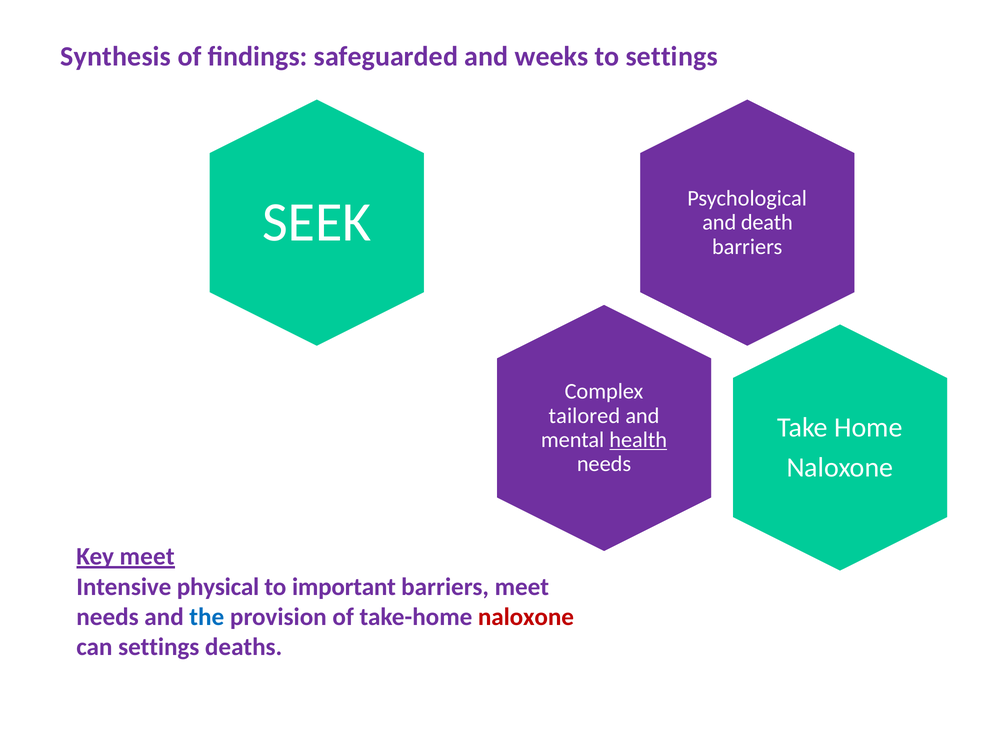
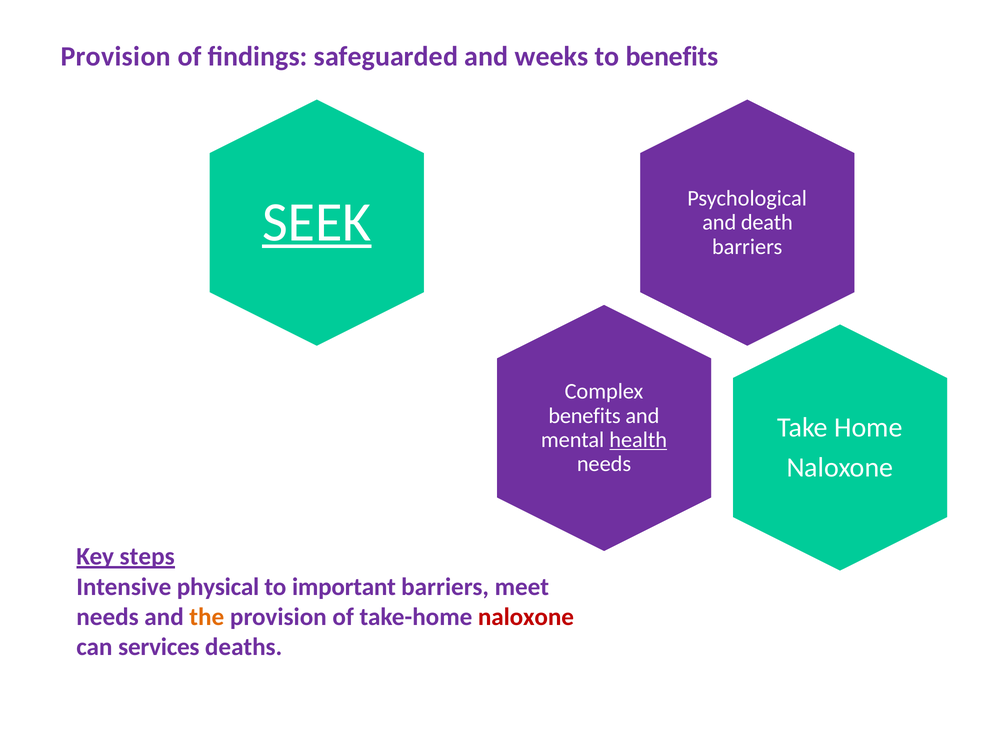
Synthesis: Synthesis -> Provision (116, 56)
to settings: settings -> benefits (672, 56)
SEEK underline: none -> present (317, 222)
tailored: tailored -> benefits (585, 416)
Key meet: meet -> steps (147, 557)
the colour: blue -> orange (207, 617)
can settings: settings -> services (159, 647)
